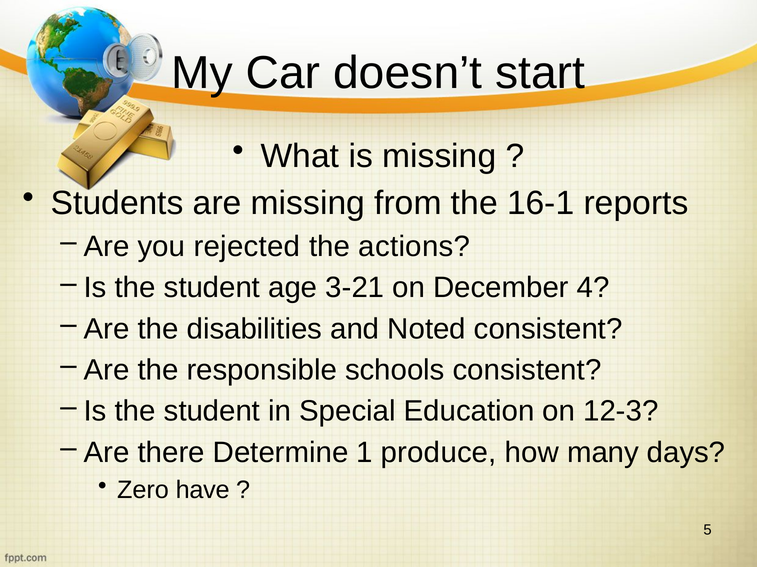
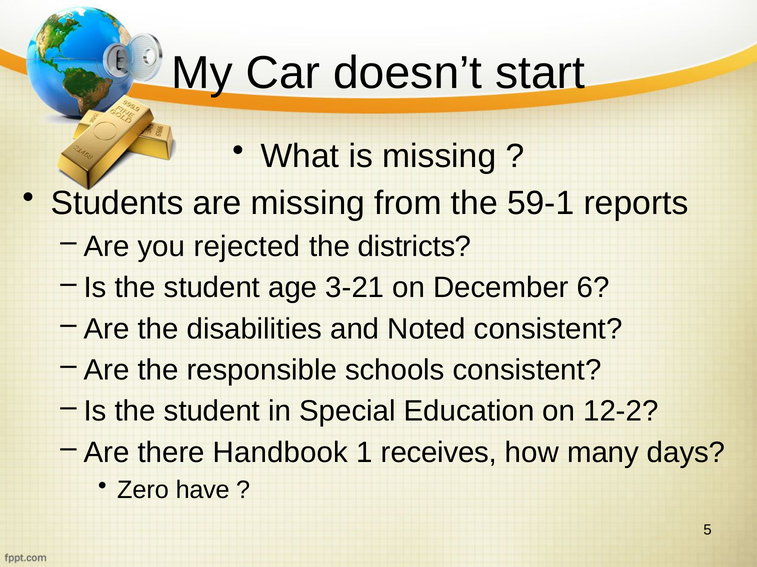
16-1: 16-1 -> 59-1 (541, 203)
actions: actions -> districts (415, 247)
4: 4 -> 6 (593, 288)
12-3: 12-3 -> 12-2 (621, 412)
Determine: Determine -> Handbook (281, 453)
produce: produce -> receives (439, 453)
